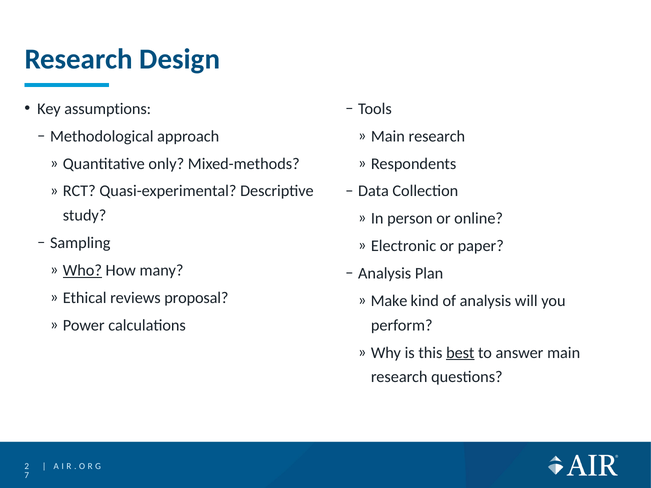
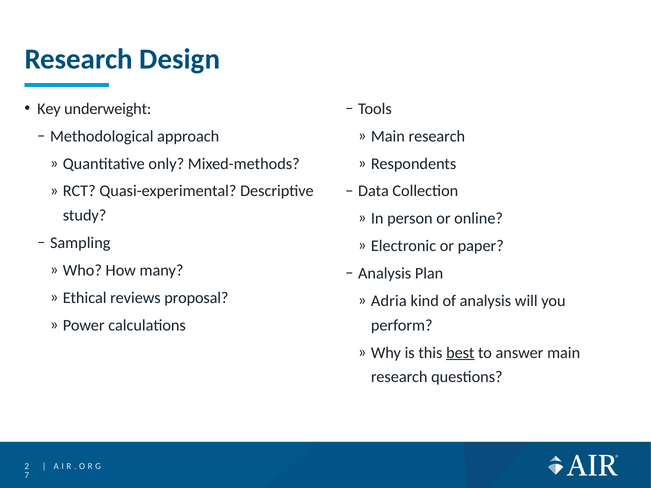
assumptions: assumptions -> underweight (108, 109)
Who underline: present -> none (82, 271)
Make: Make -> Adria (389, 301)
